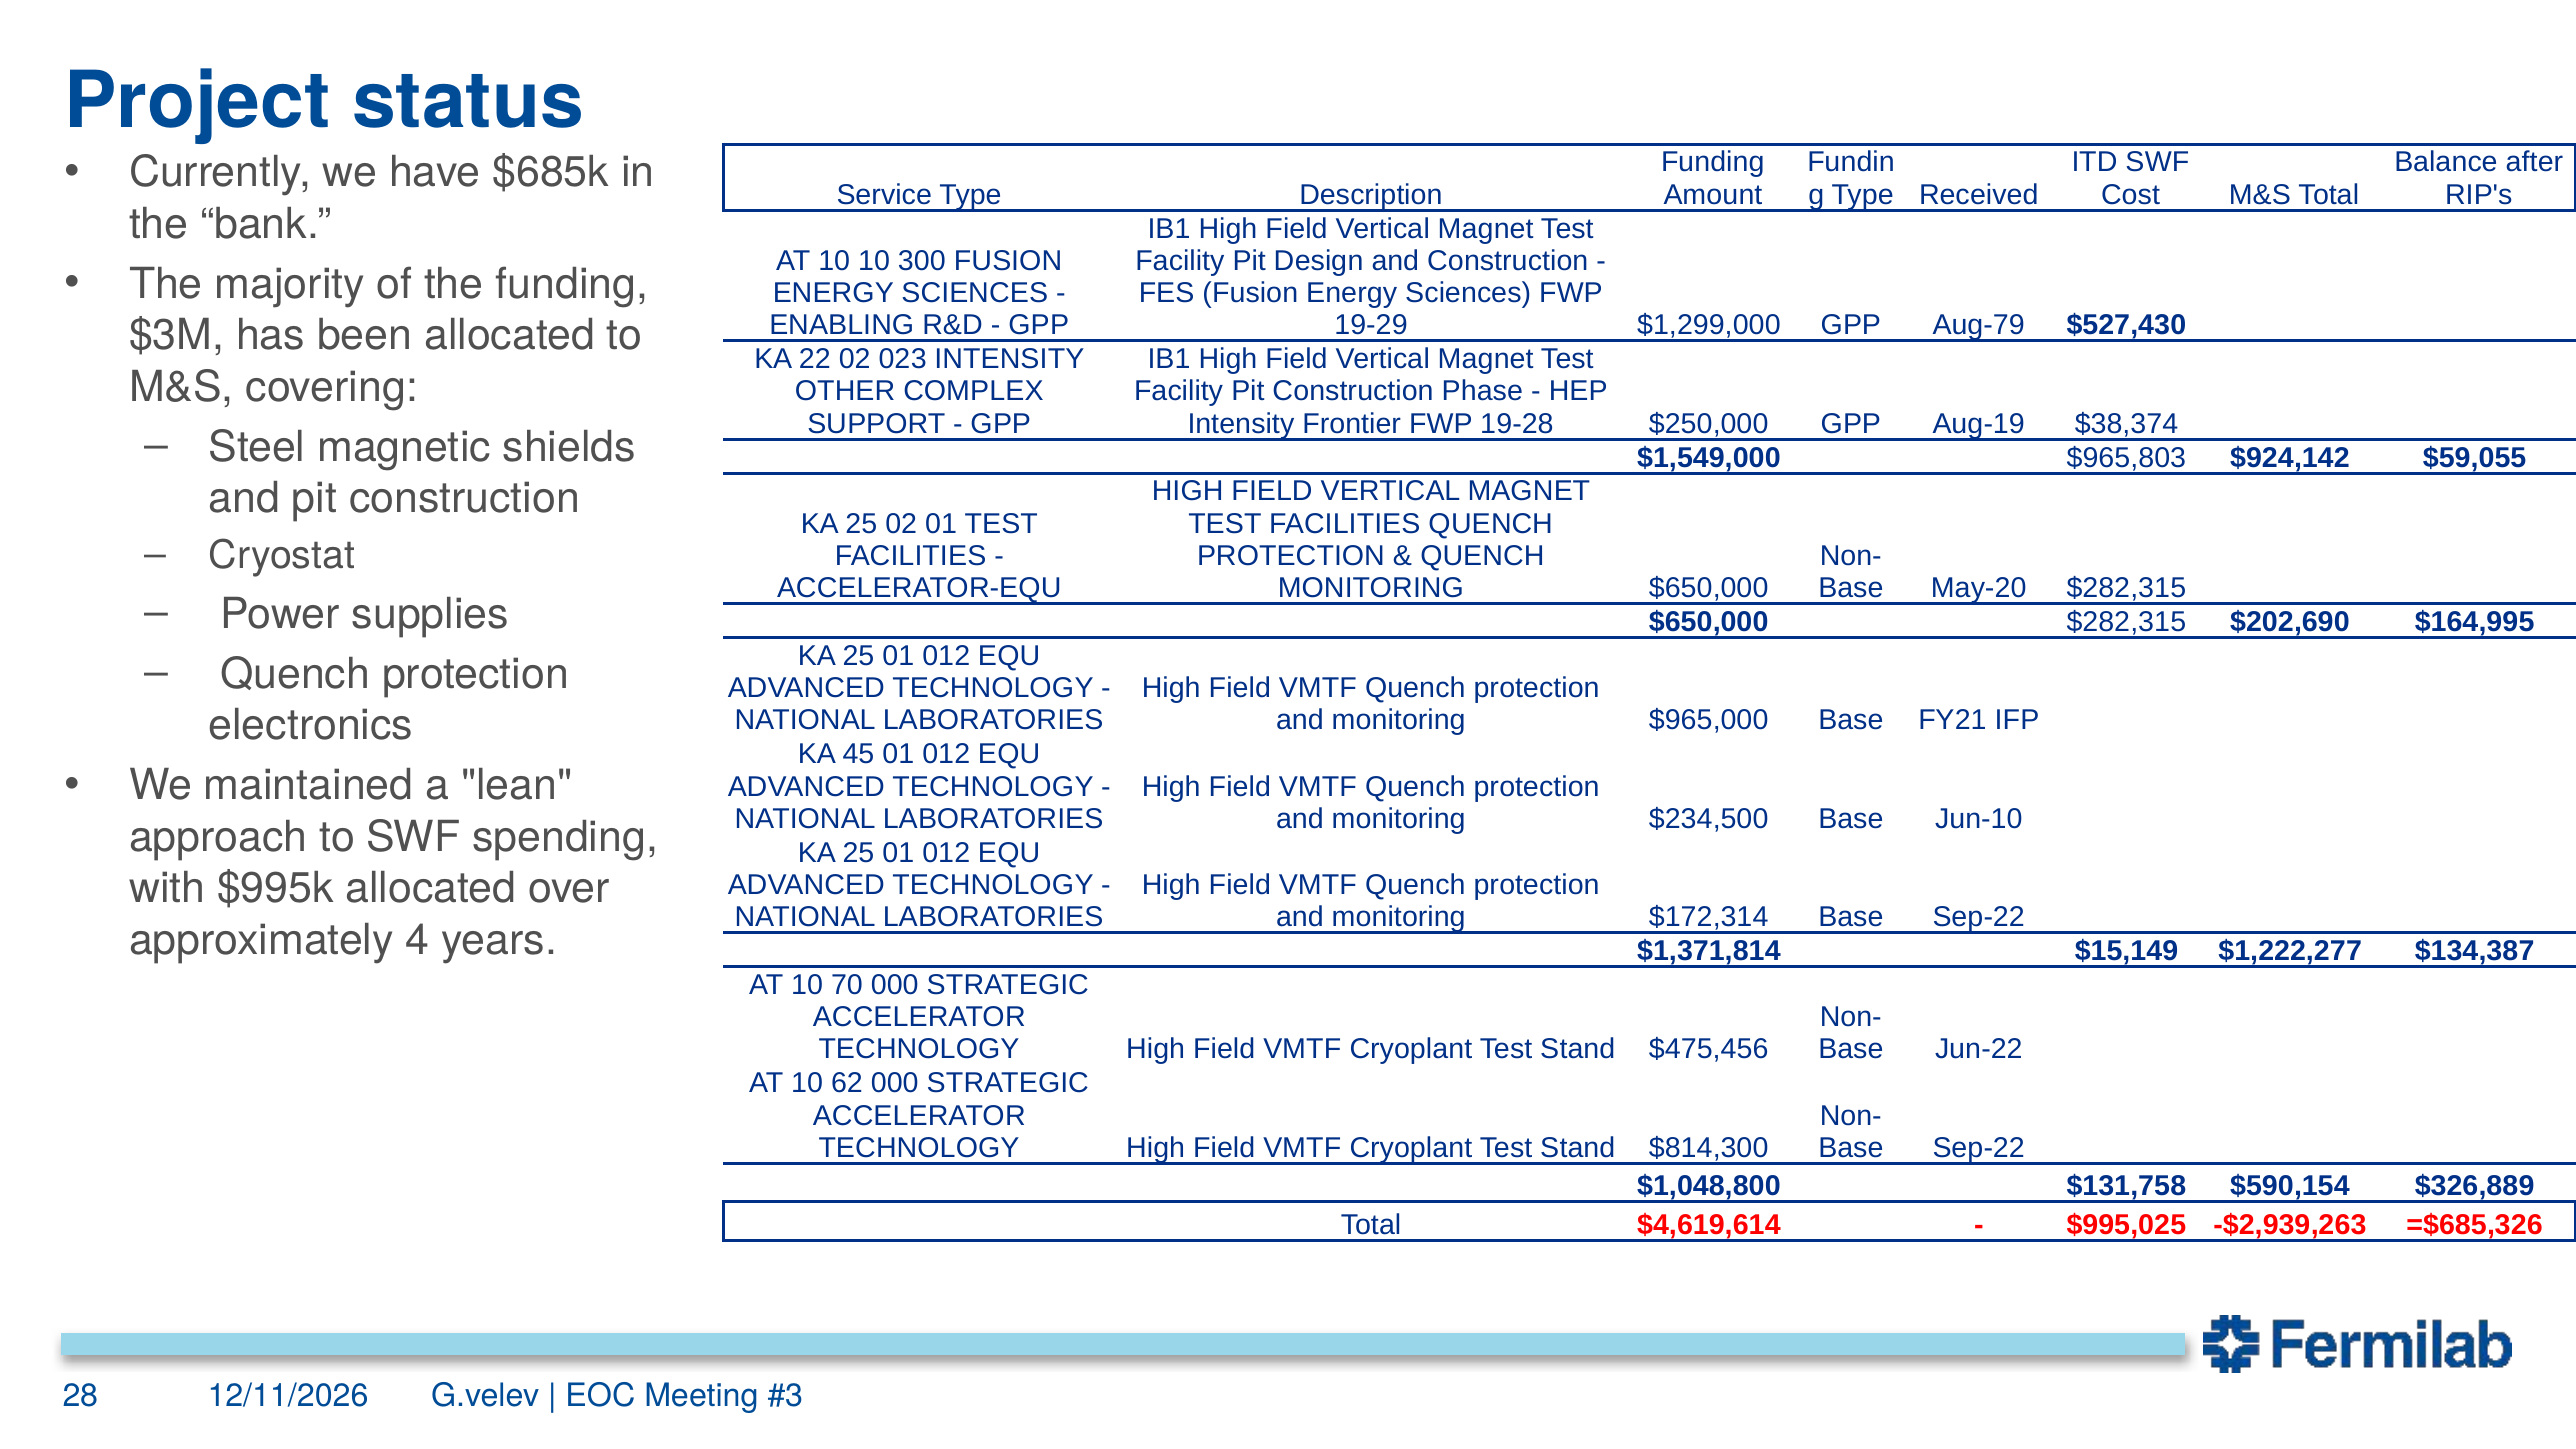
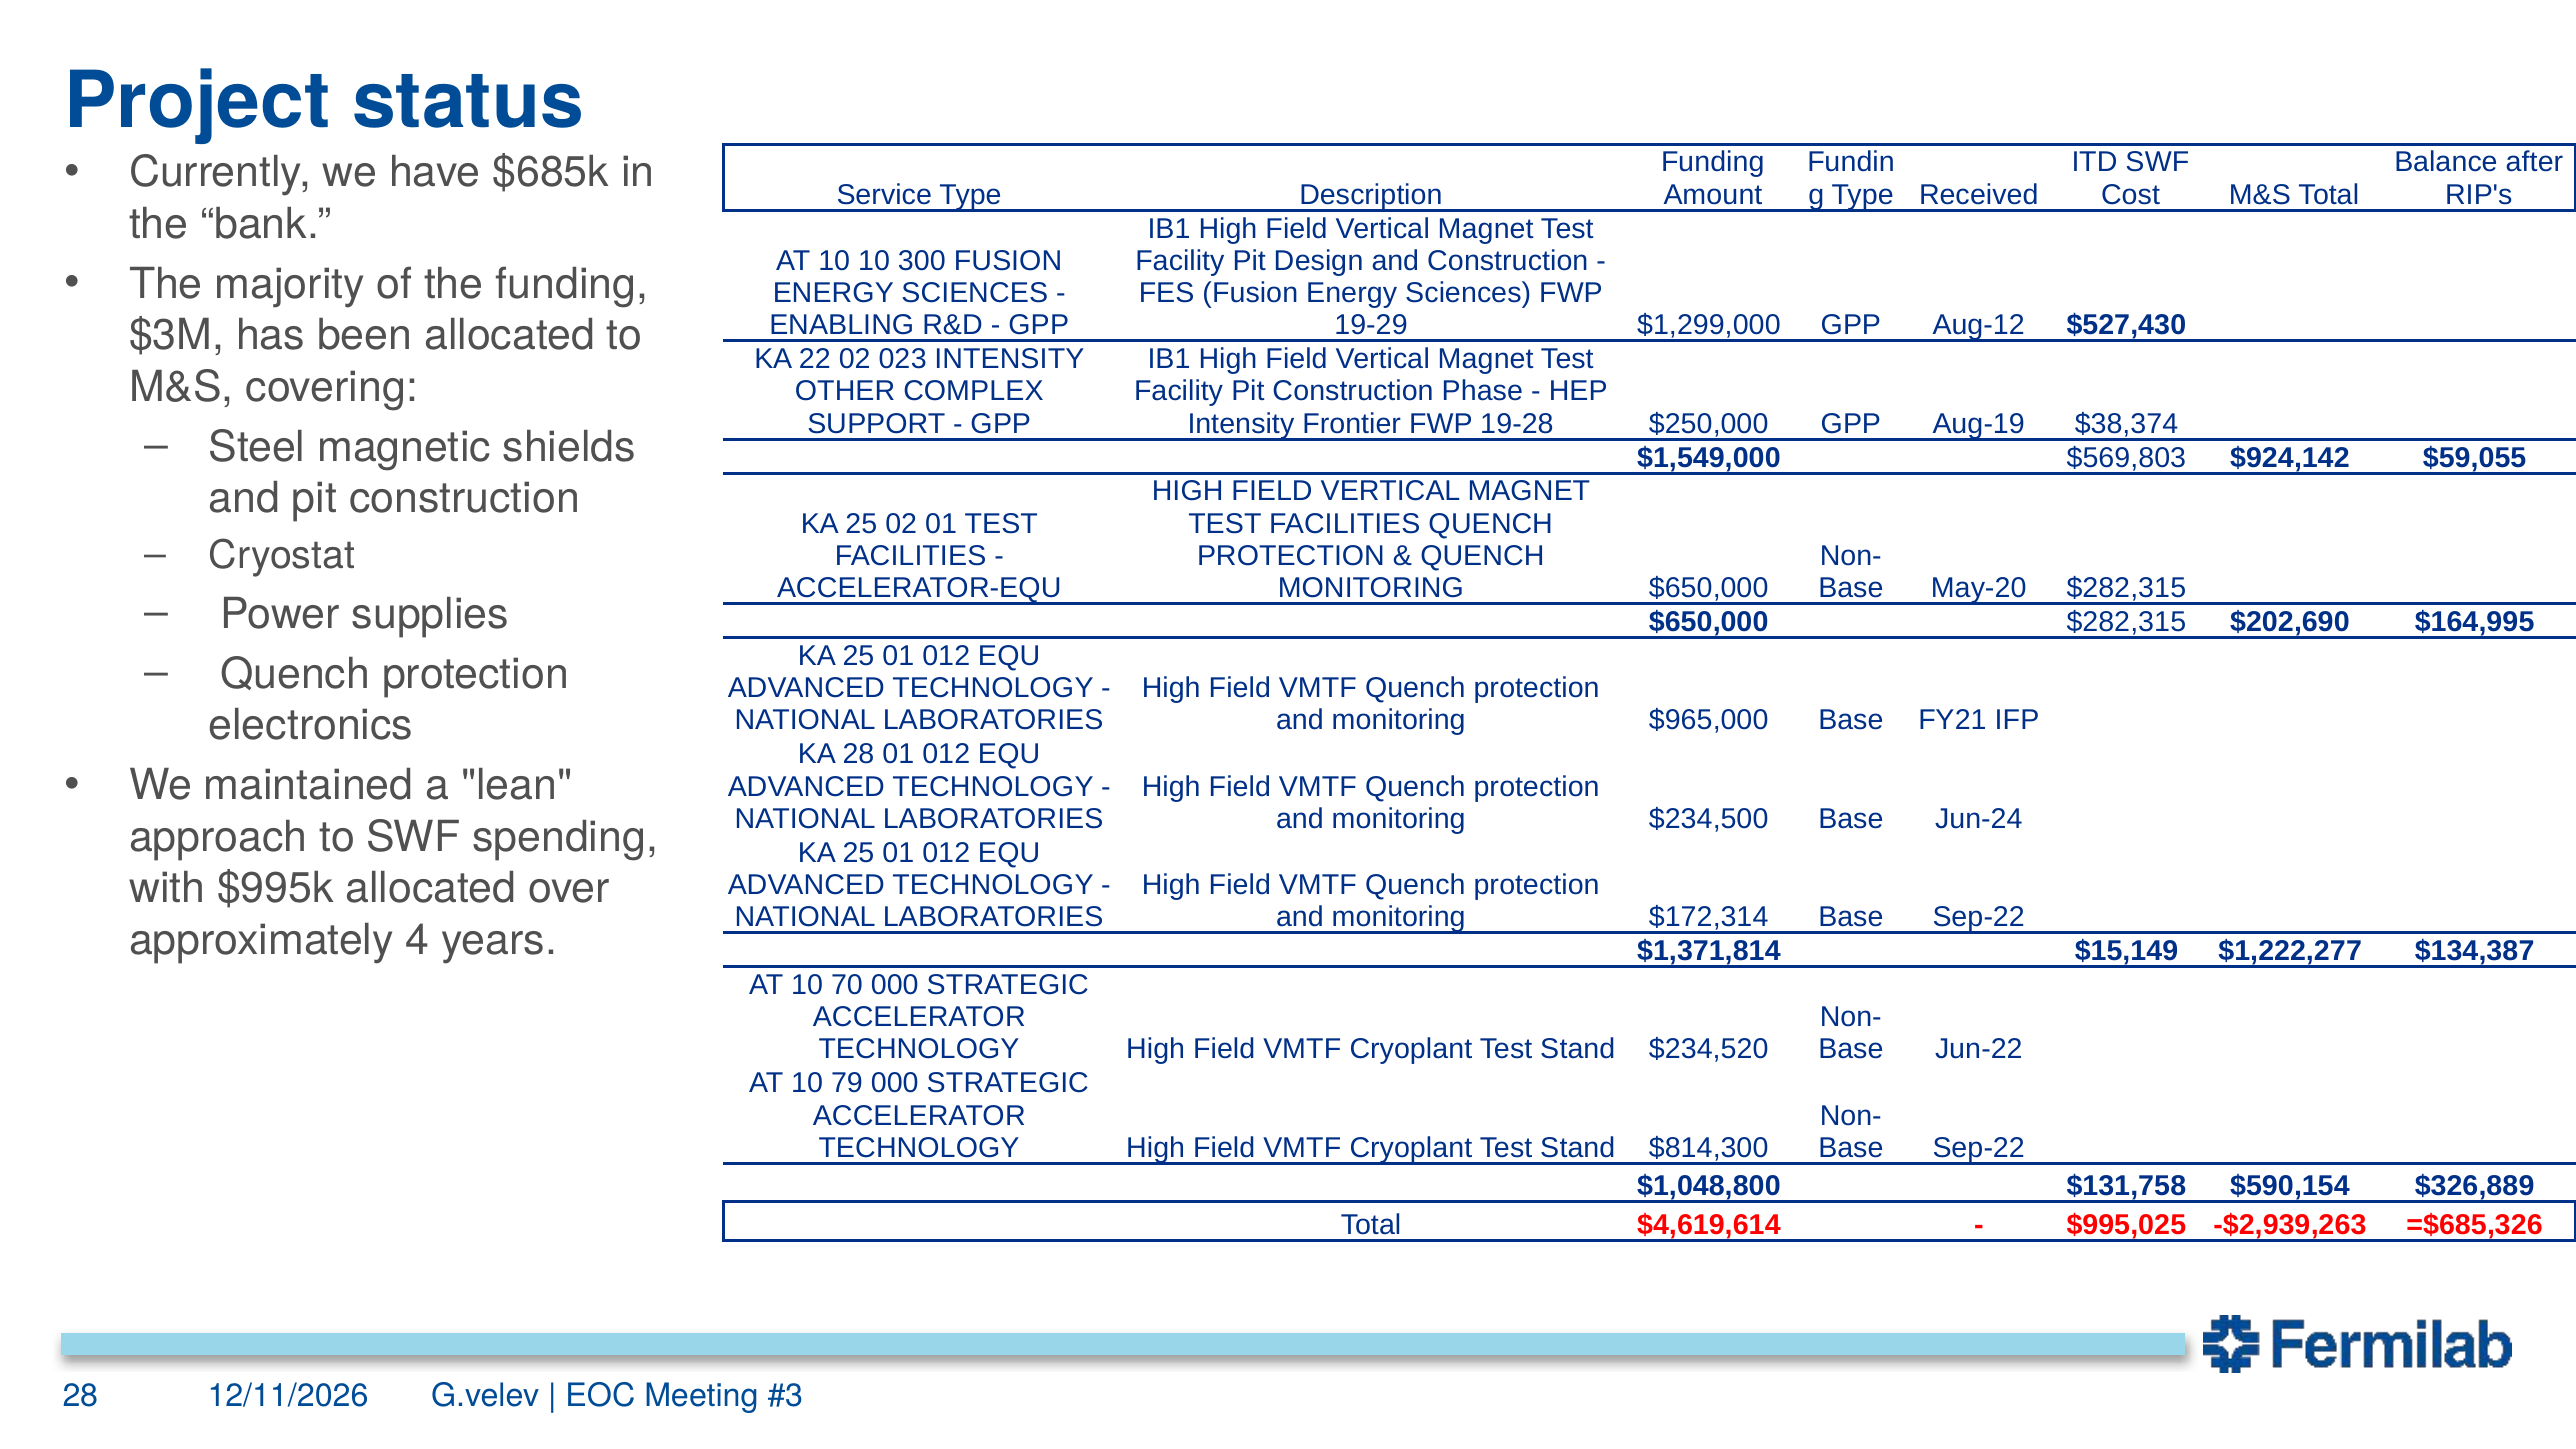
Aug-79: Aug-79 -> Aug-12 (1979, 325)
$965,803: $965,803 -> $569,803 (2126, 458)
KA 45: 45 -> 28 (858, 754)
Jun-10: Jun-10 -> Jun-24 (1979, 819)
$475,456: $475,456 -> $234,520 (1709, 1050)
62: 62 -> 79 (847, 1083)
